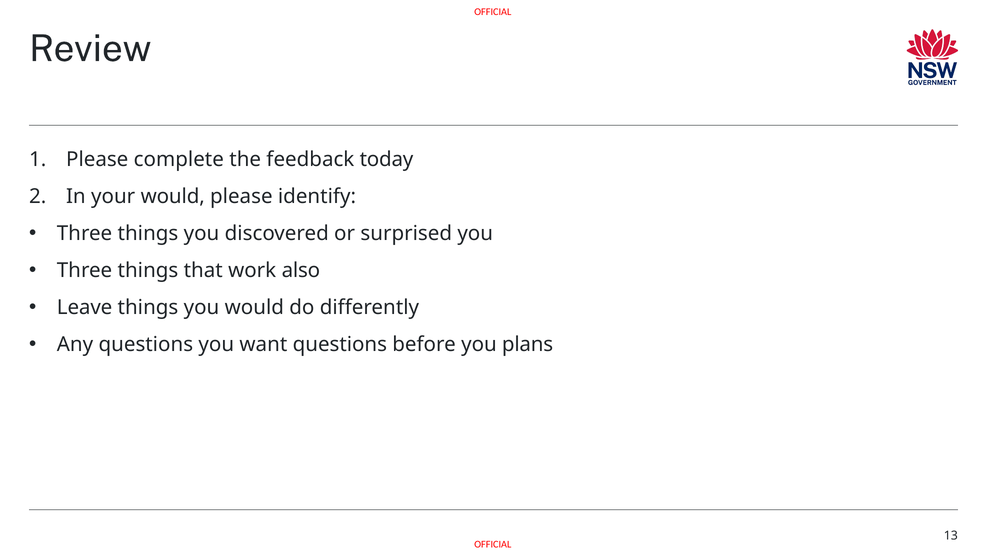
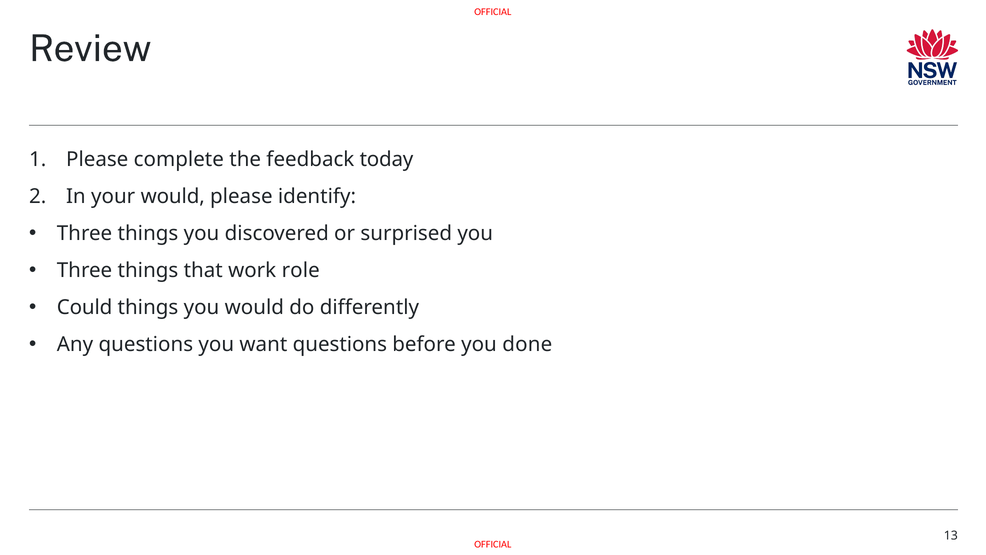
also: also -> role (301, 270)
Leave: Leave -> Could (85, 307)
plans: plans -> done (527, 344)
